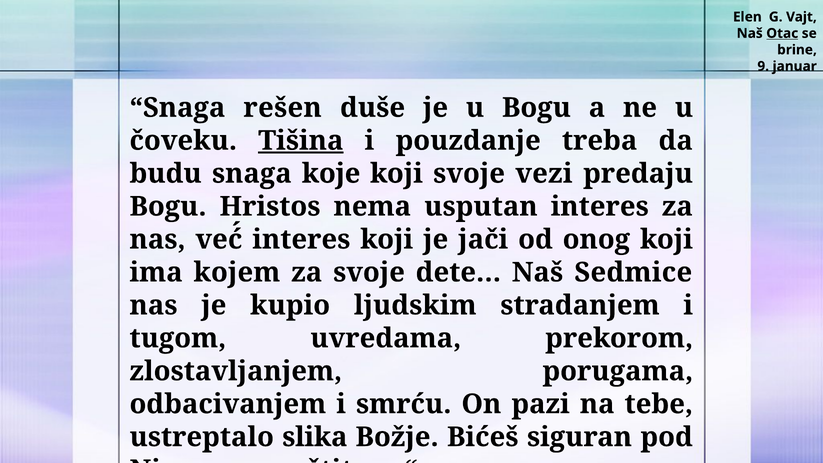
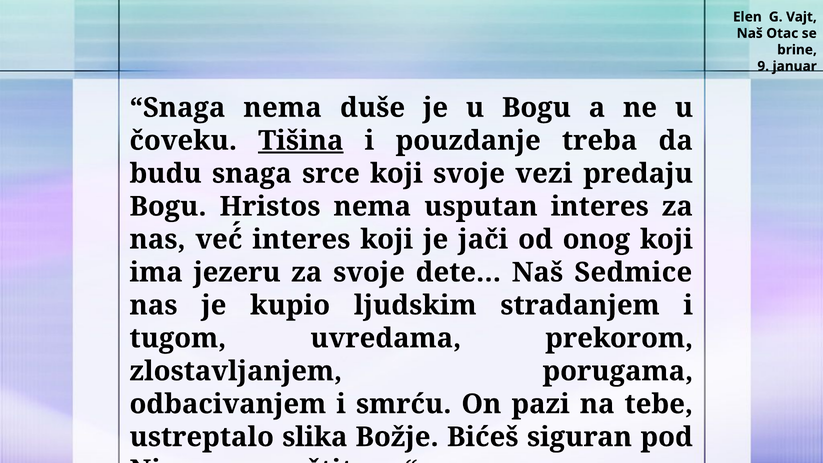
Otac underline: present -> none (782, 33)
Snaga rešen: rešen -> nema (283, 108)
koje: koje -> srce (331, 174)
kojem: kojem -> jezeru (237, 272)
